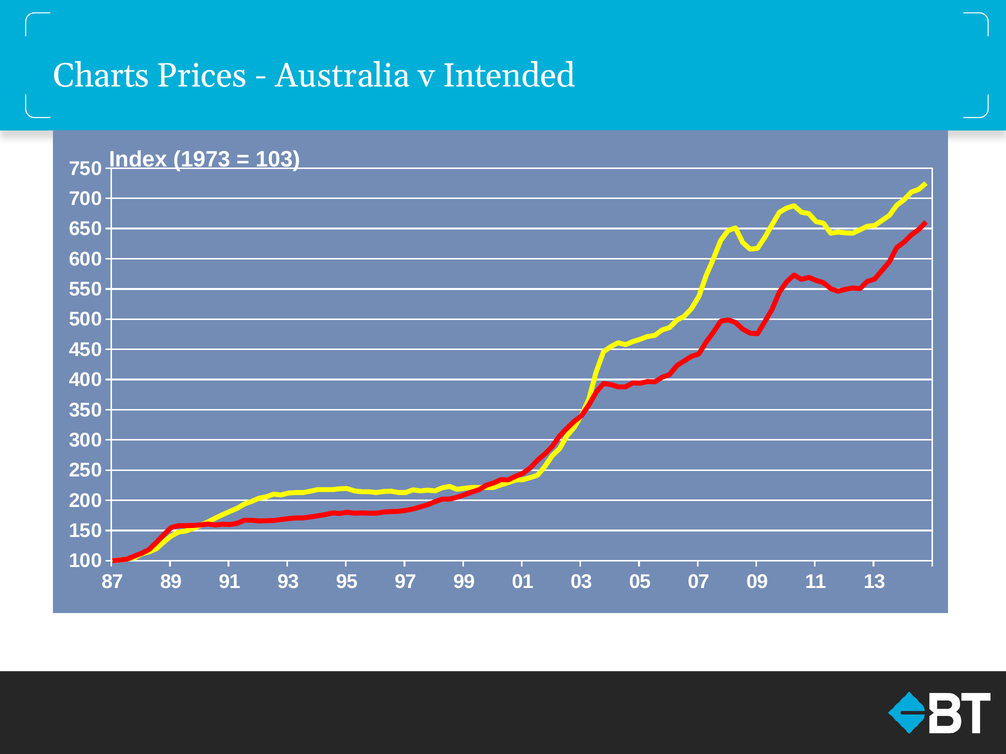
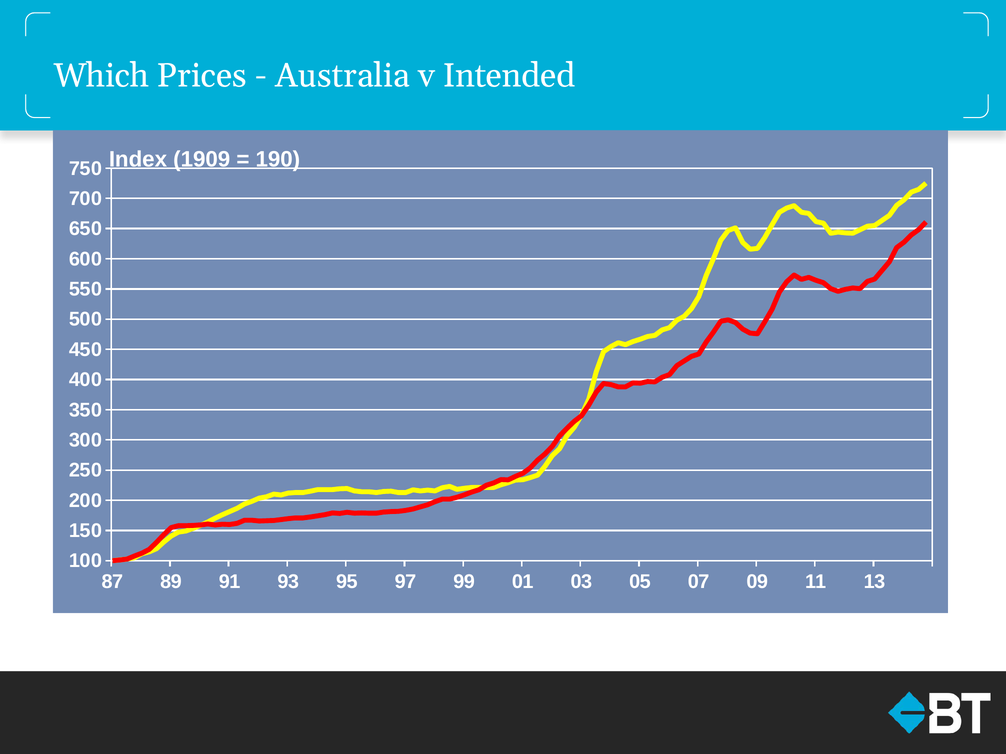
Charts: Charts -> Which (101, 76)
1973: 1973 -> 1909 (202, 159)
103: 103 -> 190 (278, 159)
